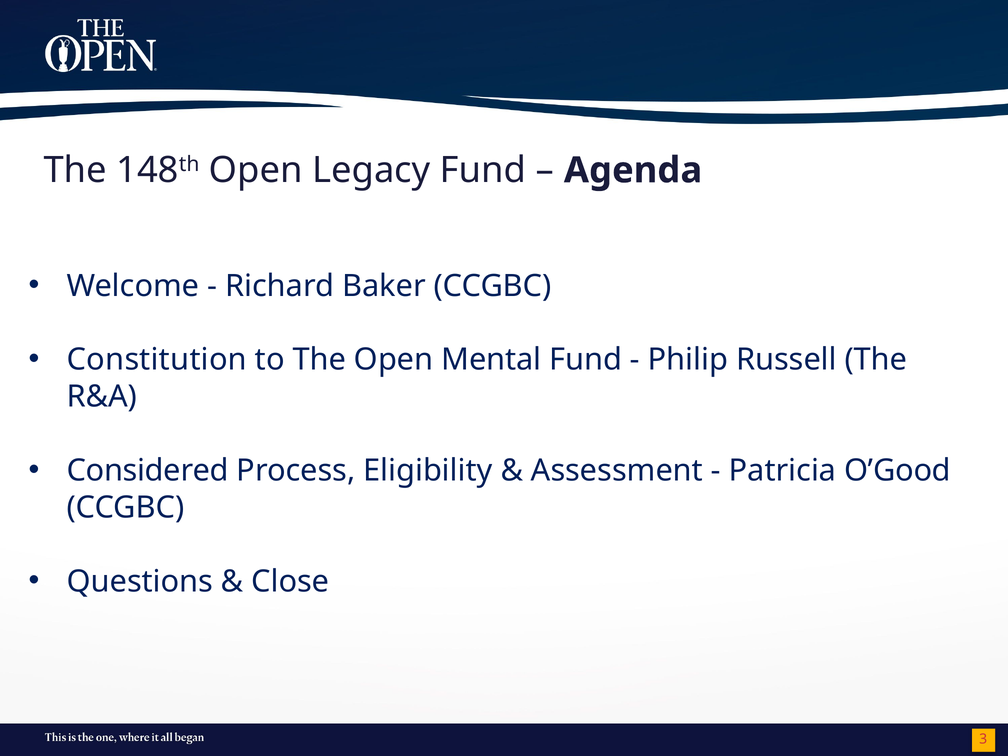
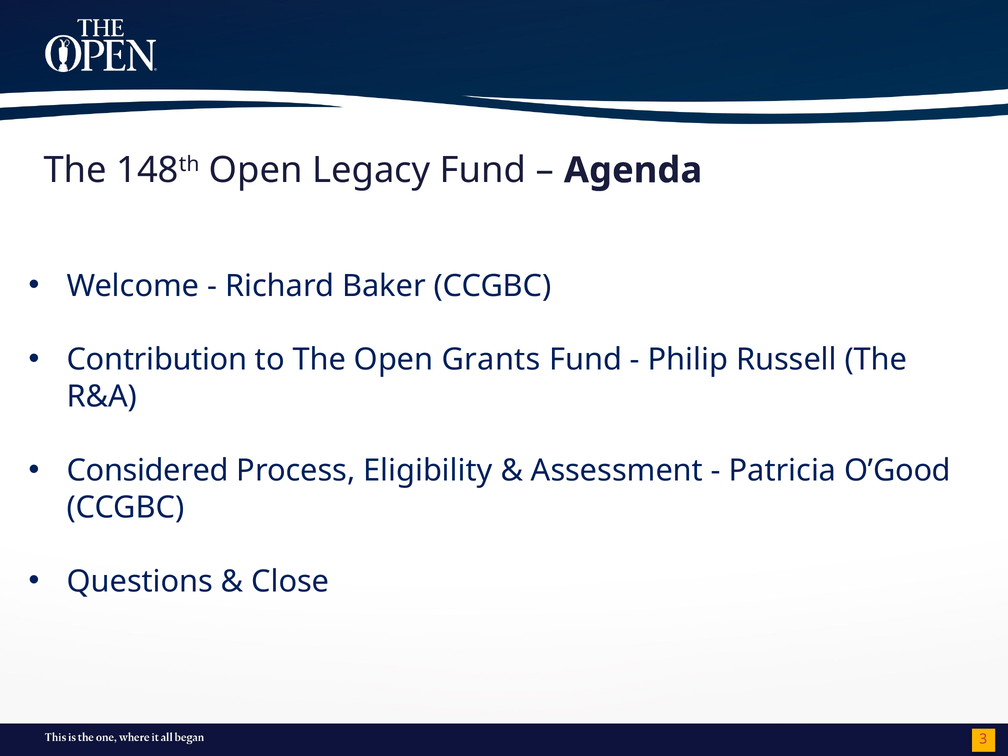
Constitution: Constitution -> Contribution (157, 360)
Mental: Mental -> Grants (491, 360)
